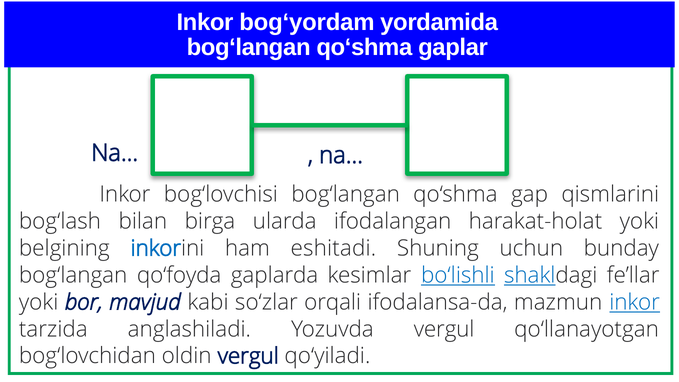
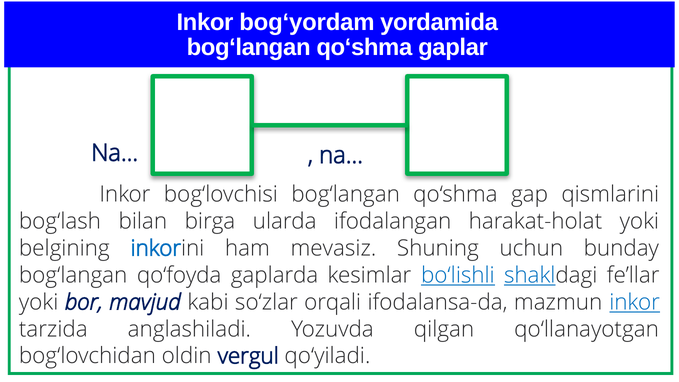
eshitadi: eshitadi -> mevasiz (333, 248)
Yozuvda vergul: vergul -> qilgan (444, 329)
